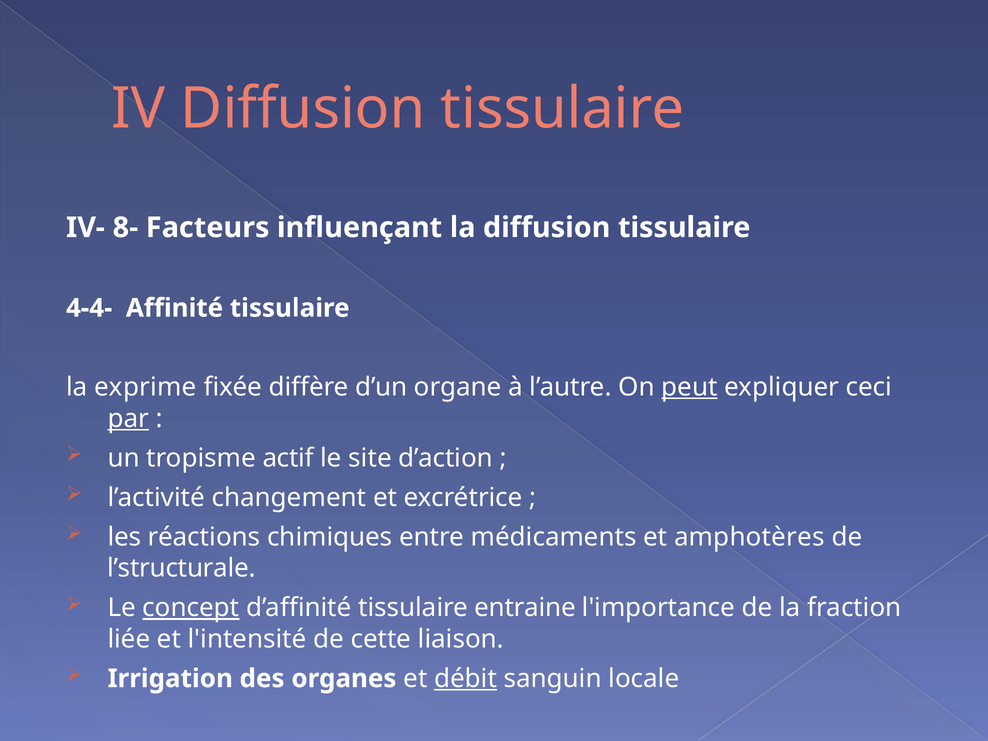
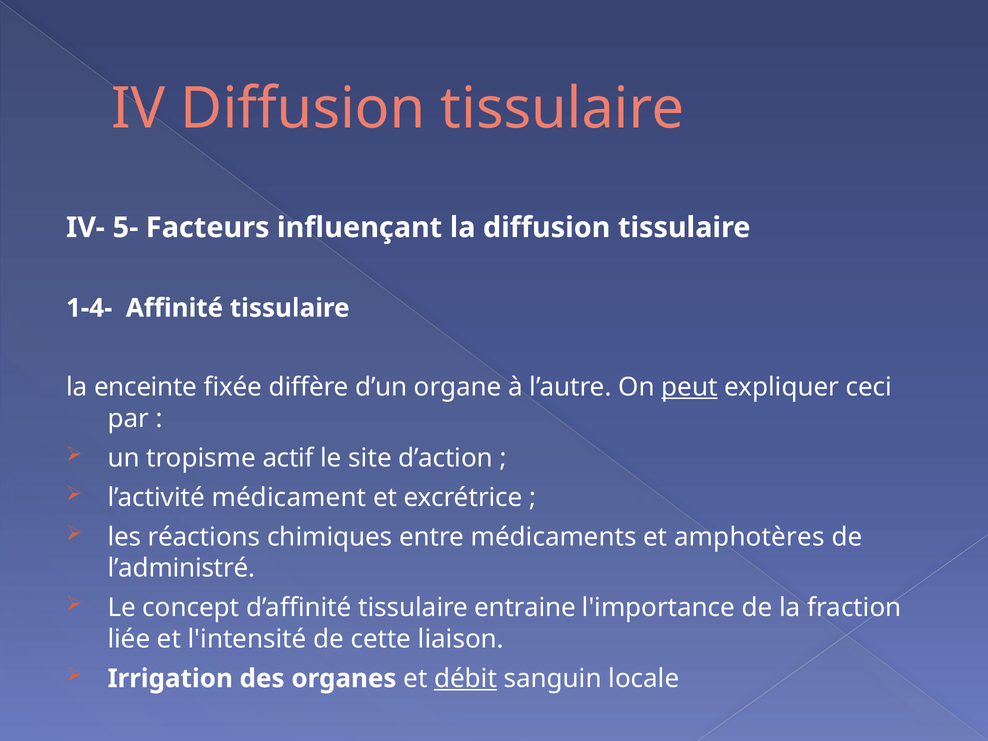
8-: 8- -> 5- (125, 228)
4-4-: 4-4- -> 1-4- (89, 308)
exprime: exprime -> enceinte (146, 387)
par underline: present -> none (128, 418)
changement: changement -> médicament (289, 497)
l’structurale: l’structurale -> l’administré (181, 568)
concept underline: present -> none (191, 608)
